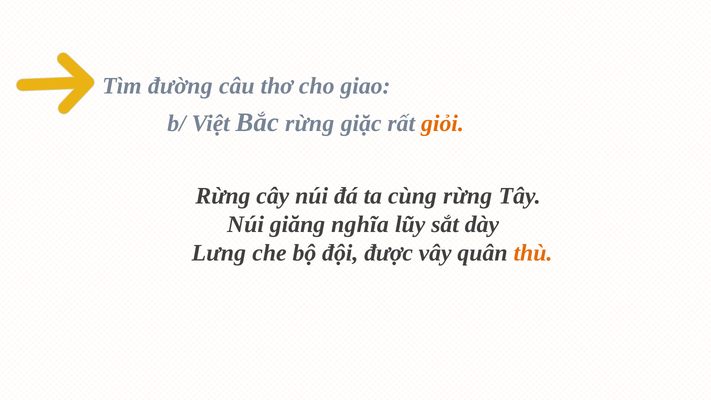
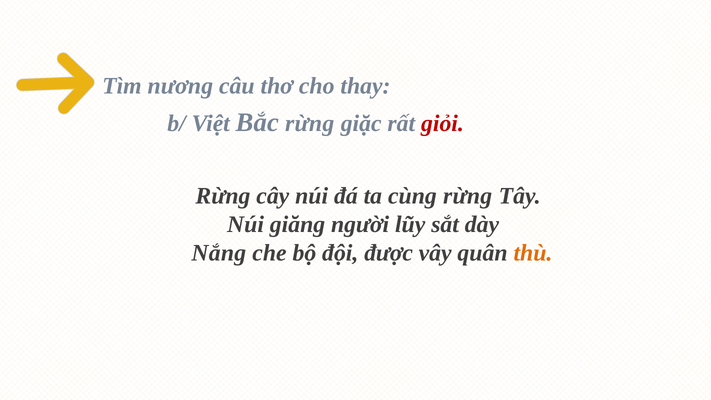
đường: đường -> nương (180, 86)
giao: giao -> thay (365, 86)
giỏi colour: orange -> red (442, 124)
nghĩa: nghĩa -> người (360, 224)
Lưng: Lưng -> Nắng (219, 253)
